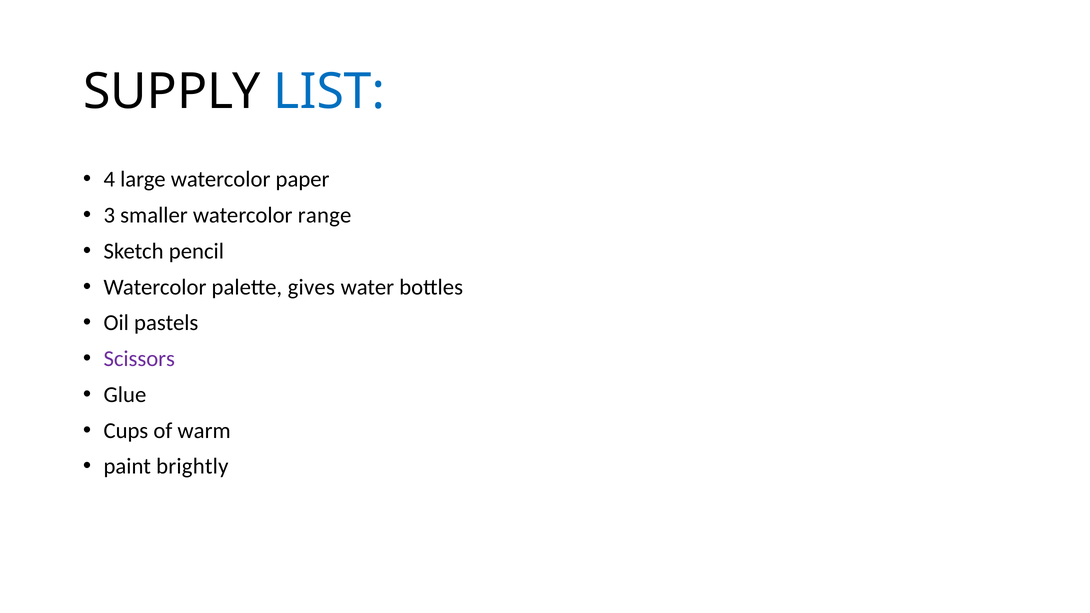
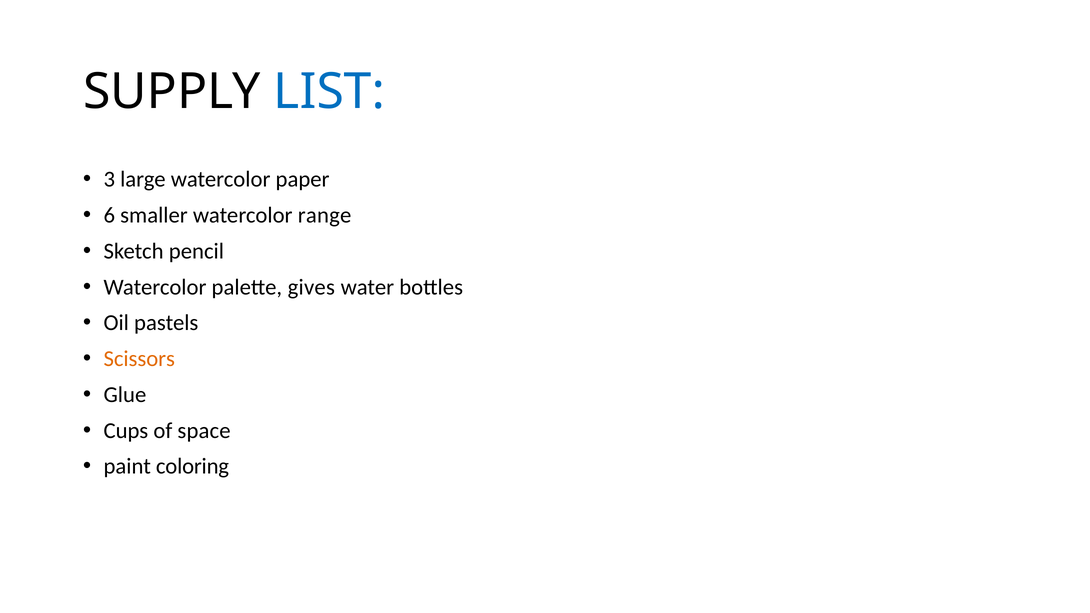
4: 4 -> 3 (109, 179)
3: 3 -> 6 (109, 215)
Scissors colour: purple -> orange (139, 359)
warm: warm -> space (204, 431)
brightly: brightly -> coloring (193, 467)
